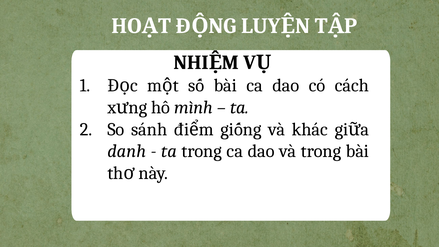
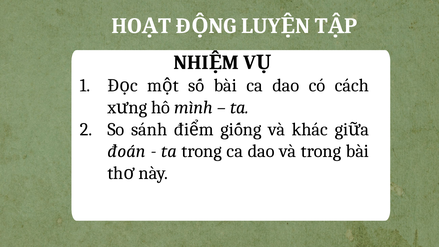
danh: danh -> đoán (127, 151)
